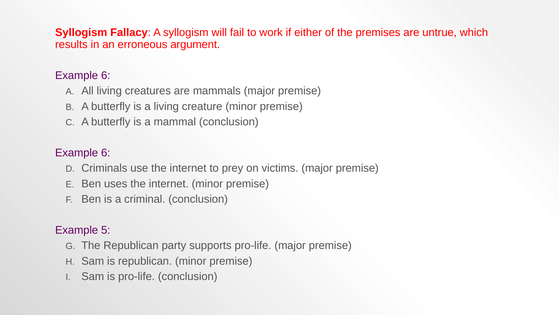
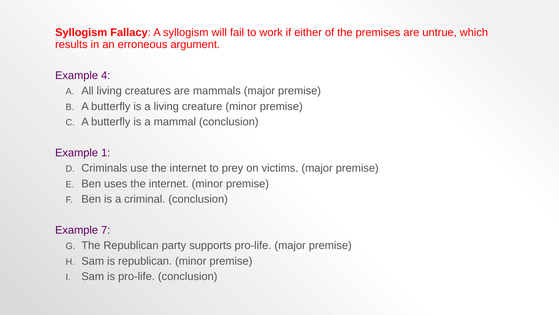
6: 6 -> 4 (106, 75)
6: 6 -> 1 (106, 153)
5: 5 -> 7 (106, 230)
